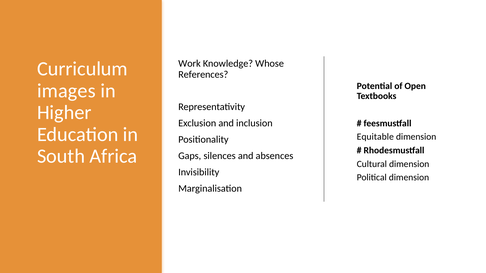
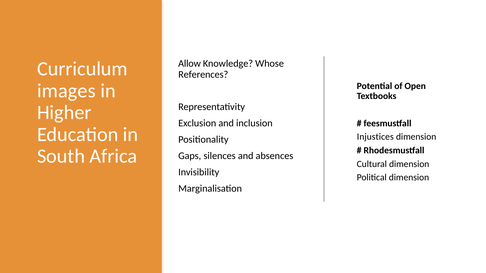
Work: Work -> Allow (190, 64)
Equitable: Equitable -> Injustices (375, 137)
